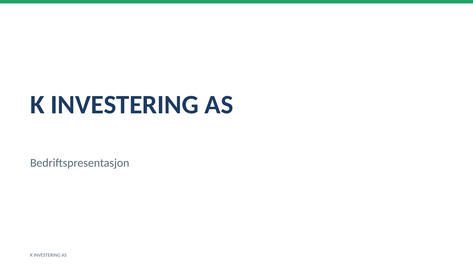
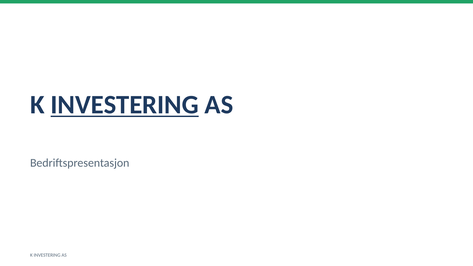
INVESTERING underline: none -> present (125, 105)
